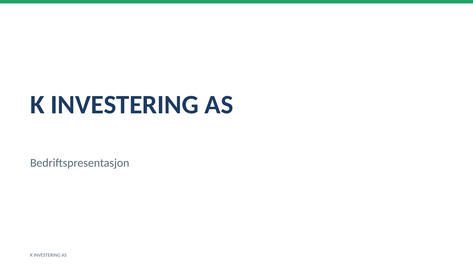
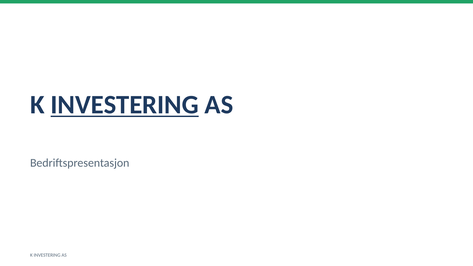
INVESTERING underline: none -> present (125, 105)
